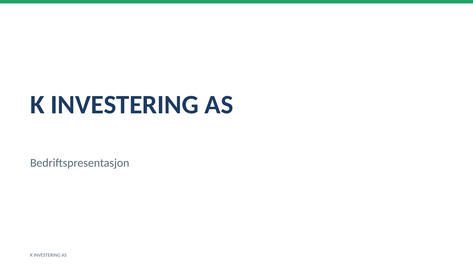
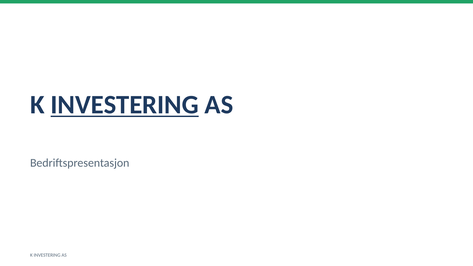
INVESTERING underline: none -> present (125, 105)
